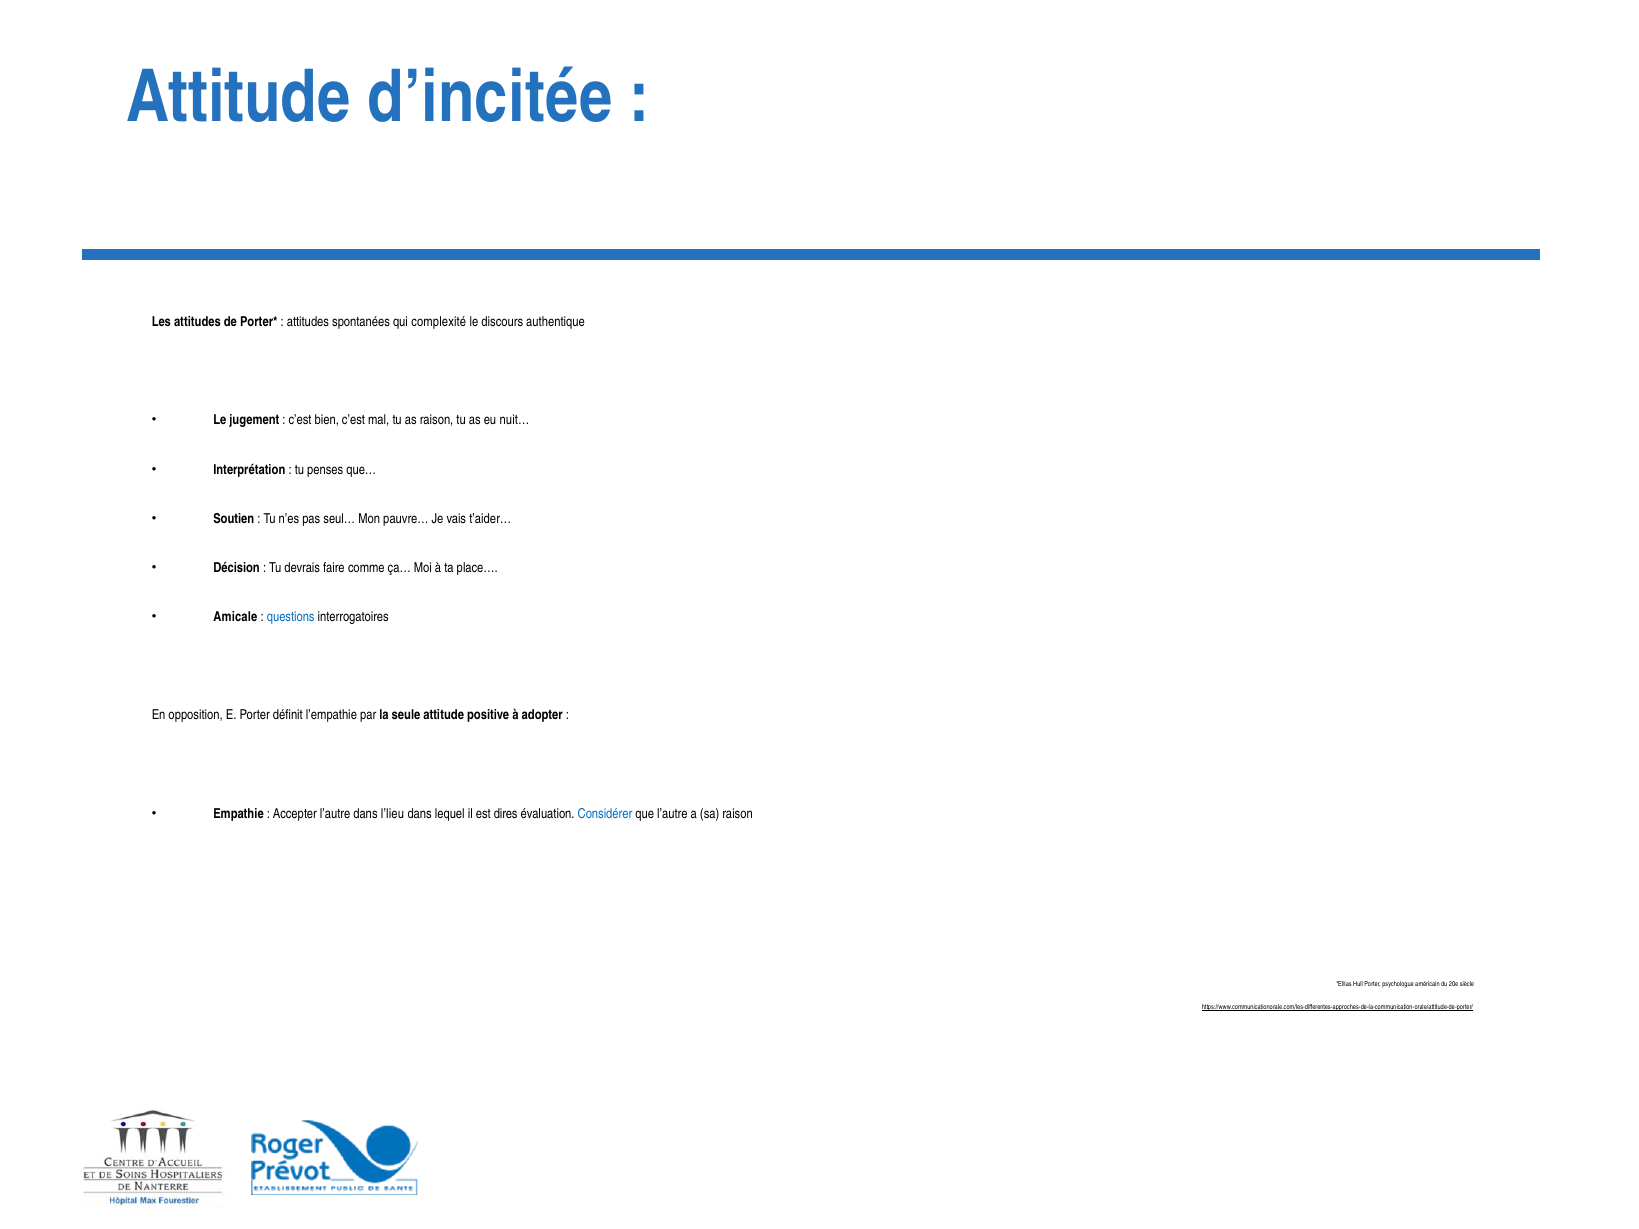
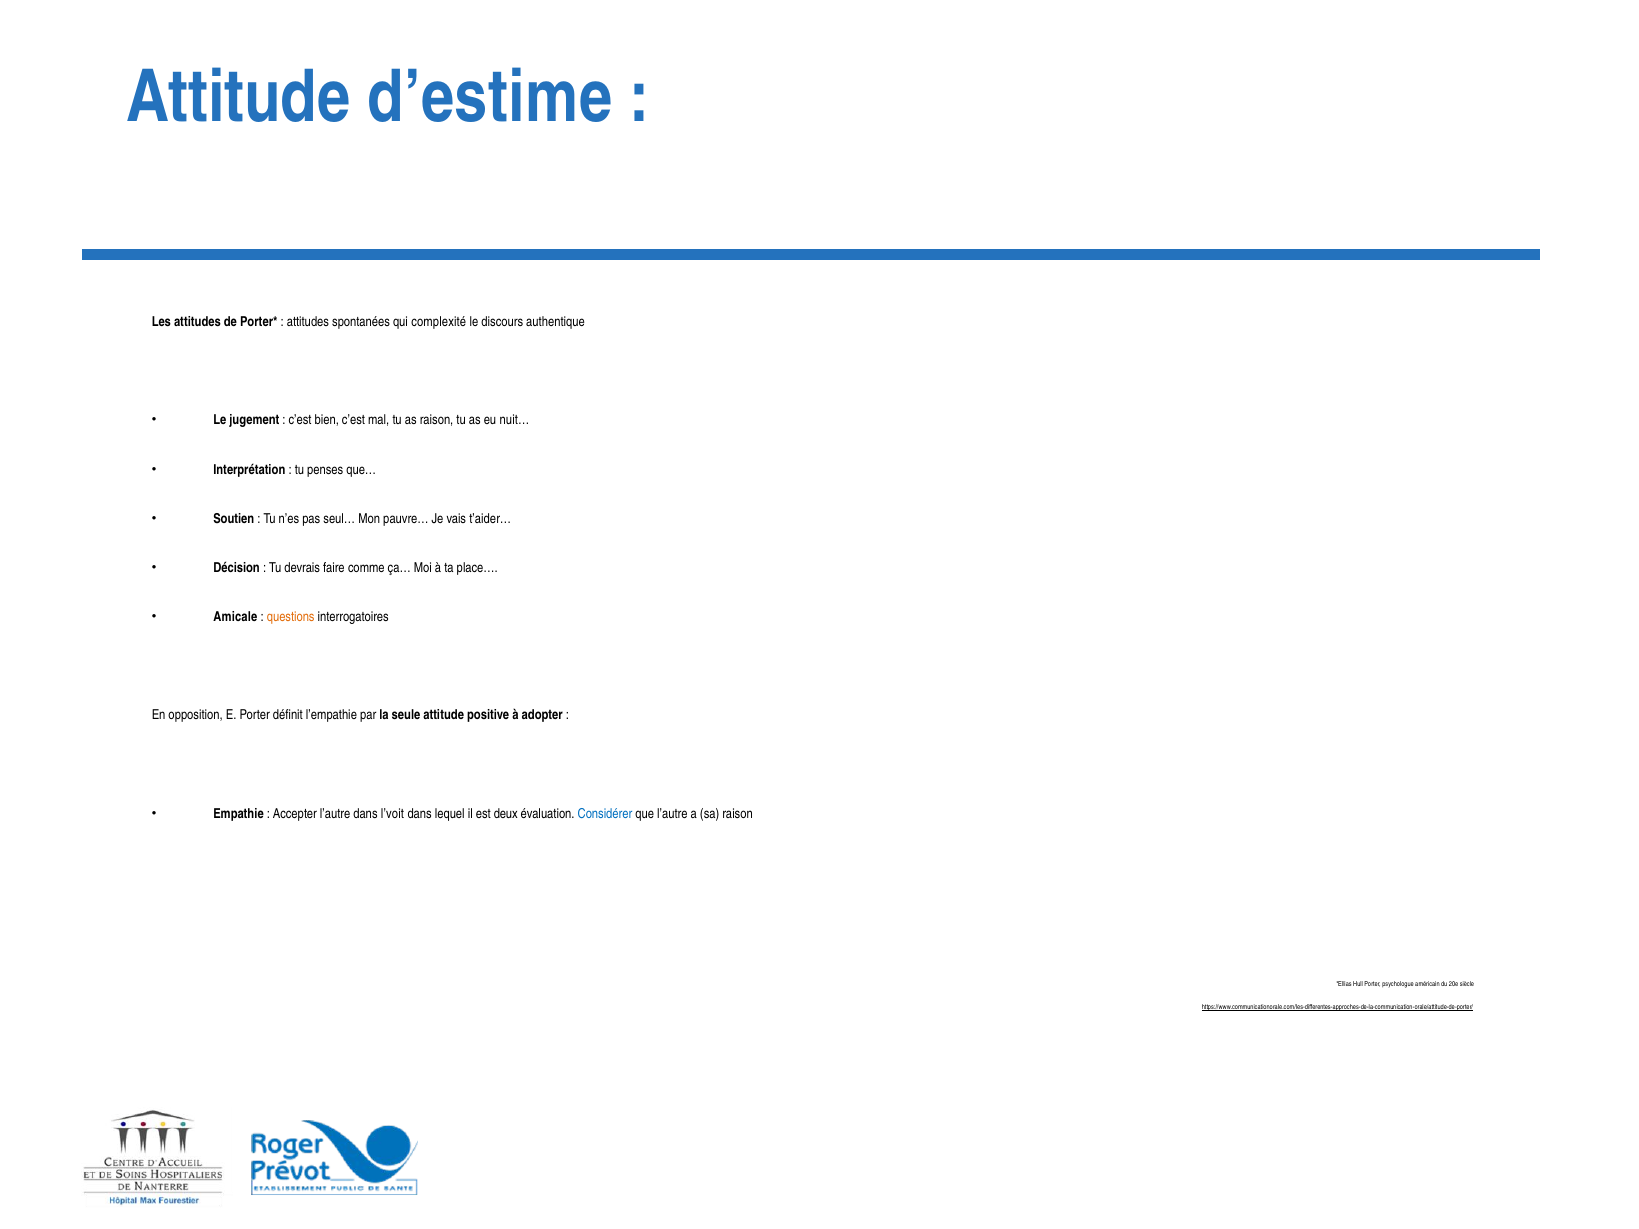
d’incitée: d’incitée -> d’estime (490, 97)
questions colour: blue -> orange (291, 617)
l’lieu: l’lieu -> l’voit (392, 814)
dires: dires -> deux (506, 814)
